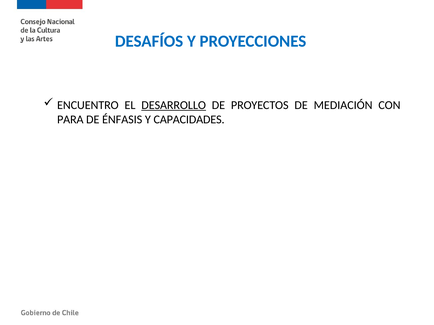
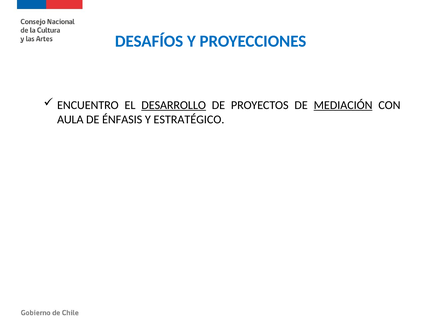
MEDIACIÓN underline: none -> present (343, 105)
PARA: PARA -> AULA (70, 120)
CAPACIDADES: CAPACIDADES -> ESTRATÉGICO (189, 120)
